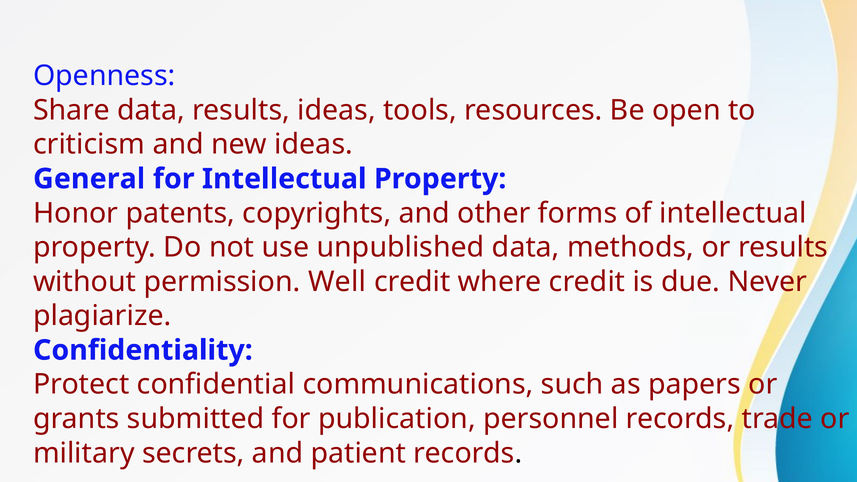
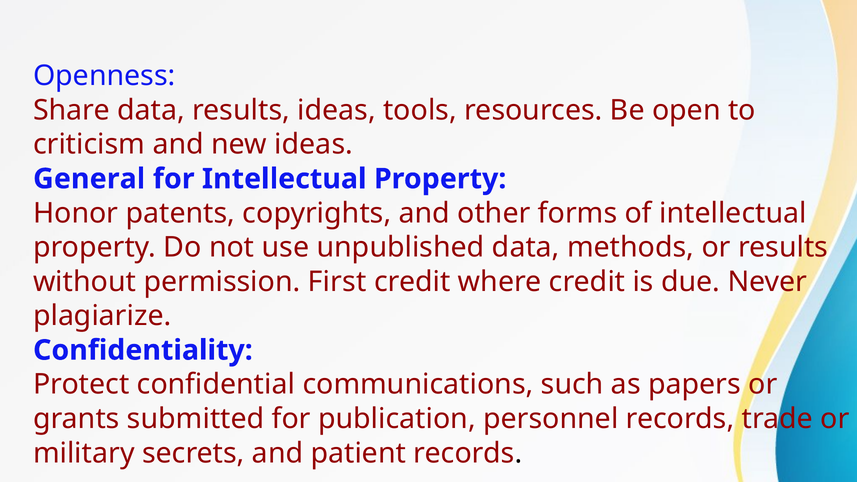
Well: Well -> First (337, 282)
